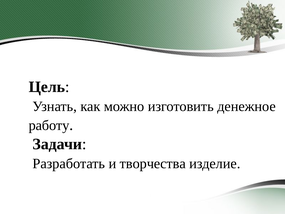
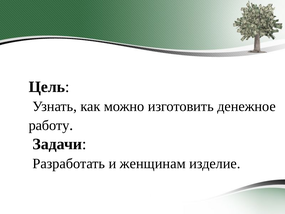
творчества: творчества -> женщинам (153, 163)
